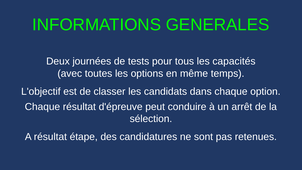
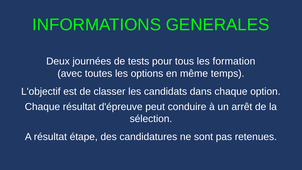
capacités: capacités -> formation (234, 61)
